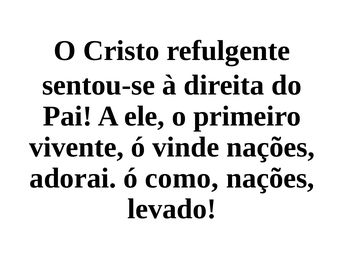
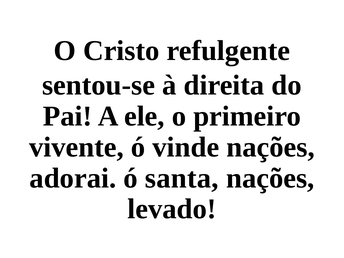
como: como -> santa (182, 178)
